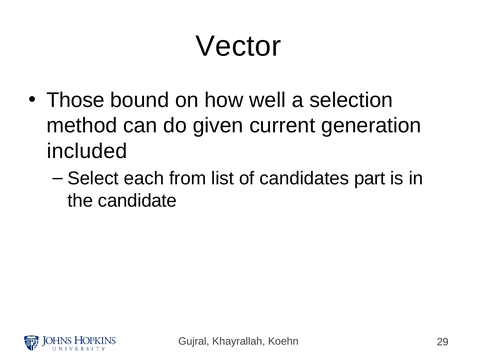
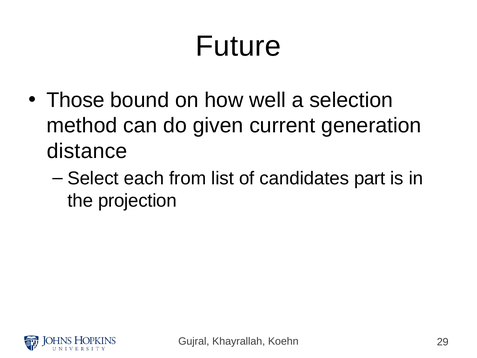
Vector: Vector -> Future (238, 46)
included: included -> distance (87, 151)
candidate: candidate -> projection (137, 201)
